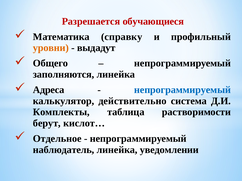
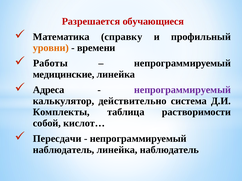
выдадут: выдадут -> времени (96, 48)
Общего: Общего -> Работы (50, 63)
заполняются: заполняются -> медицинские (64, 75)
непрограммируемый colour: blue -> purple (183, 90)
берут: берут -> собой (47, 124)
Отдельное: Отдельное -> Пересдачи (57, 139)
линейка уведомлении: уведомлении -> наблюдатель (169, 150)
